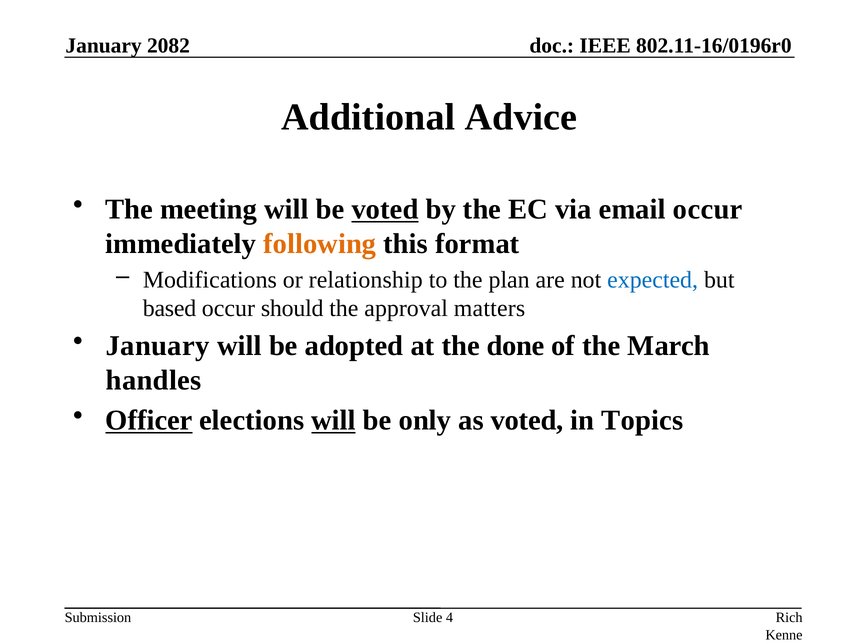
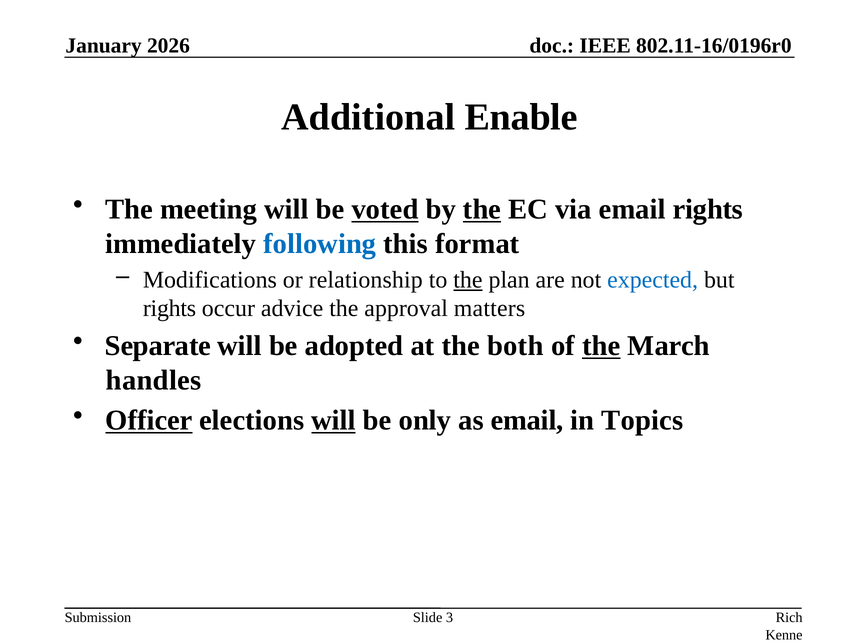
2082: 2082 -> 2026 (168, 46)
Advice: Advice -> Enable (521, 117)
the underline: none -> present (482, 210)
email occur: occur -> rights (708, 210)
following colour: orange -> blue (320, 244)
the underline: none -> present (468, 280)
based: based -> rights (169, 309)
should: should -> advice (292, 309)
January: January -> Separate (158, 346)
done: done -> both (515, 346)
the underline: none -> present (601, 346)
as voted: voted -> email (527, 421)
4: 4 -> 3 (450, 618)
